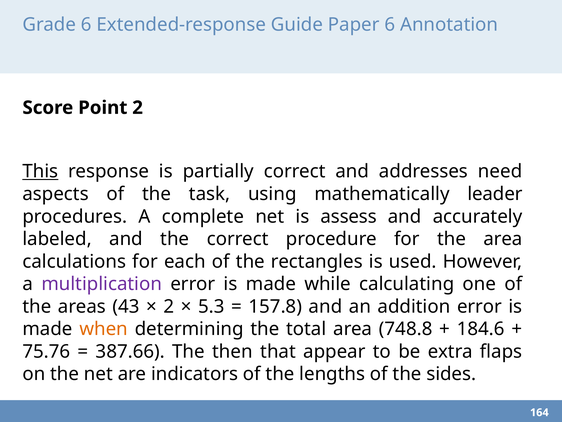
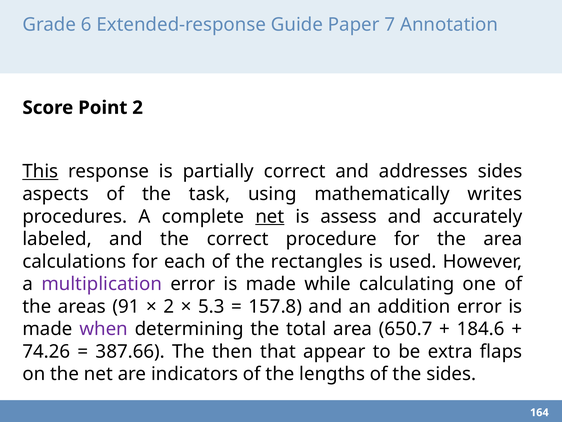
Paper 6: 6 -> 7 (390, 25)
addresses need: need -> sides (500, 171)
leader: leader -> writes (495, 194)
net underline: none -> present (270, 216)
43: 43 -> 91 (126, 306)
when colour: orange -> purple (104, 329)
748.8: 748.8 -> 650.7 (406, 329)
75.76: 75.76 -> 74.26 (46, 351)
